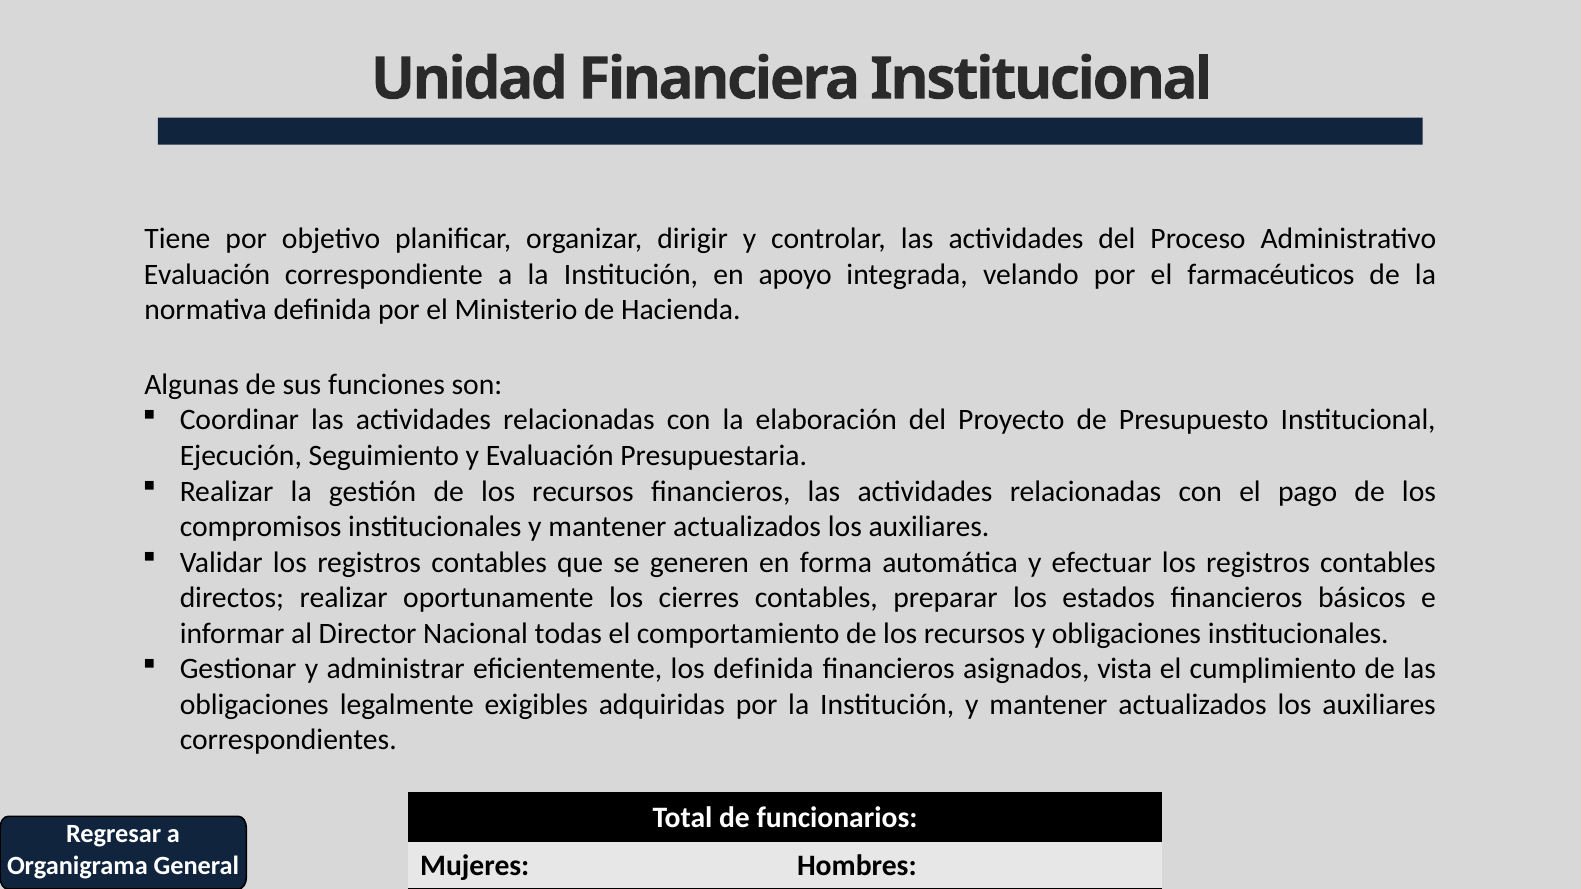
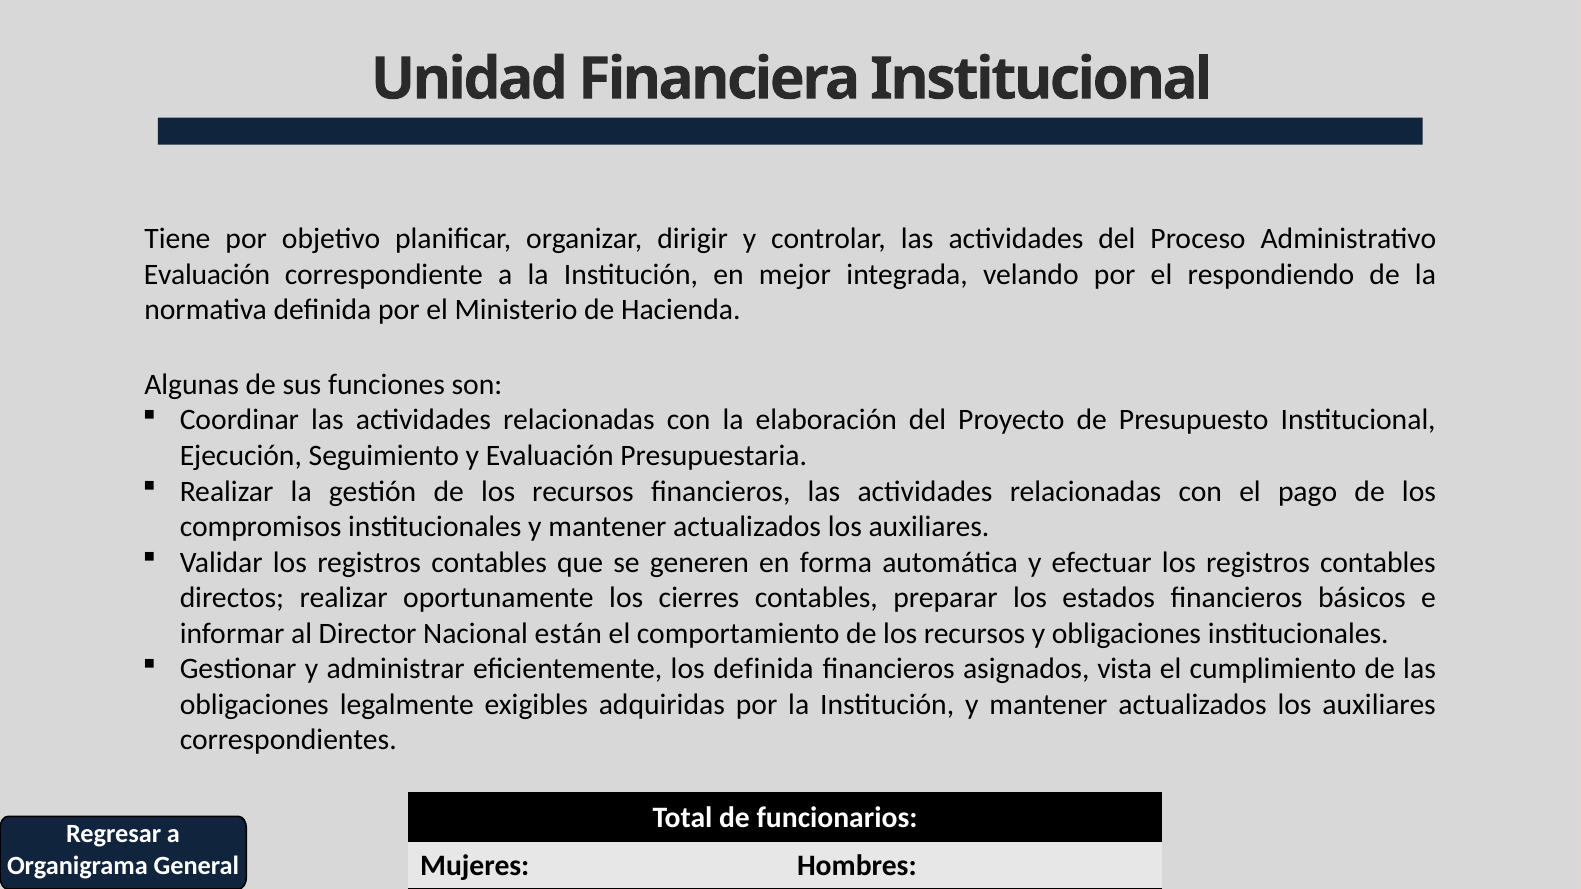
apoyo: apoyo -> mejor (795, 275)
farmacéuticos: farmacéuticos -> respondiendo (1271, 275)
todas: todas -> están (568, 634)
